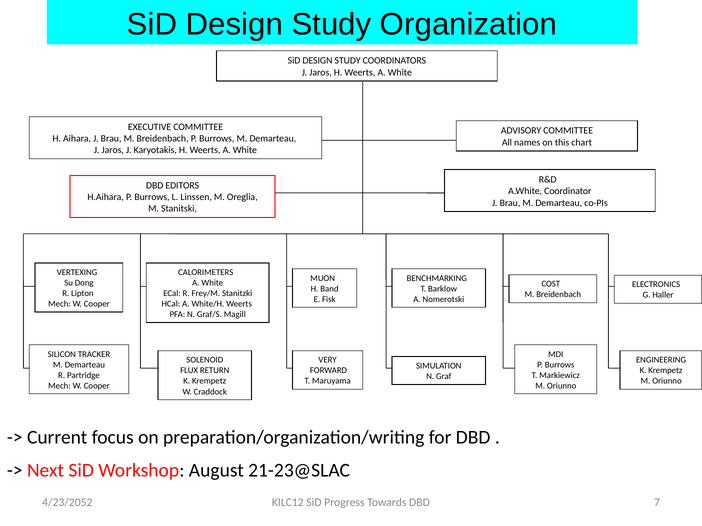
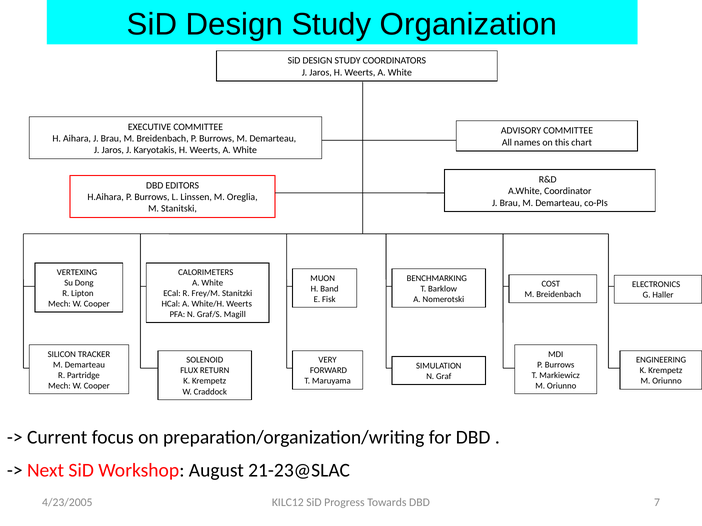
4/23/2052: 4/23/2052 -> 4/23/2005 (67, 503)
